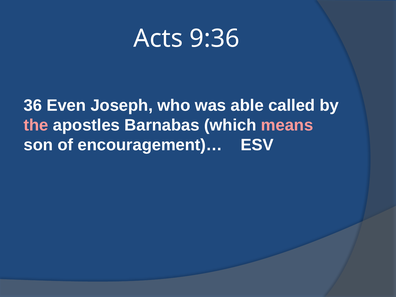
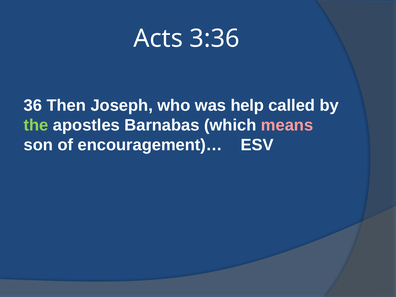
9:36: 9:36 -> 3:36 (215, 38)
Even: Even -> Then (66, 105)
able: able -> help (247, 105)
the colour: pink -> light green (36, 125)
